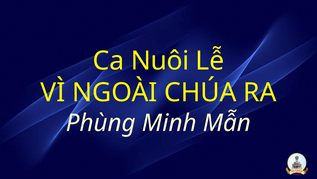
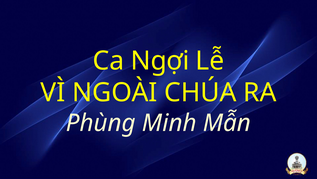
Nuôi: Nuôi -> Ngợi (160, 61)
